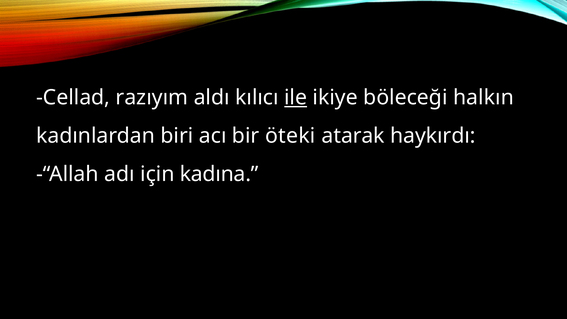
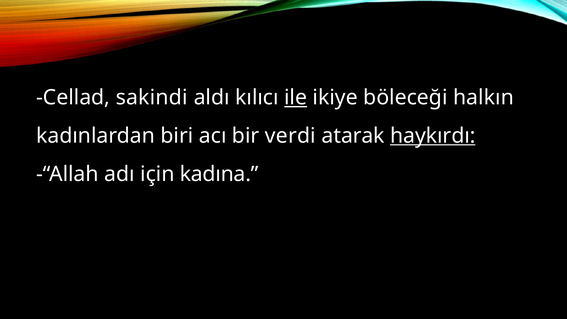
razıyım: razıyım -> sakindi (152, 97)
öteki: öteki -> verdi (290, 136)
haykırdı underline: none -> present (433, 136)
